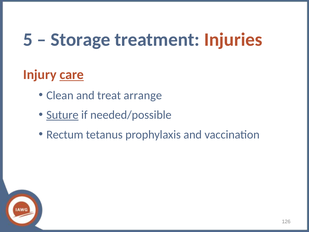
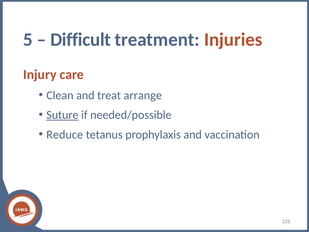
Storage: Storage -> Difficult (81, 40)
care underline: present -> none (72, 75)
Rectum: Rectum -> Reduce (65, 134)
